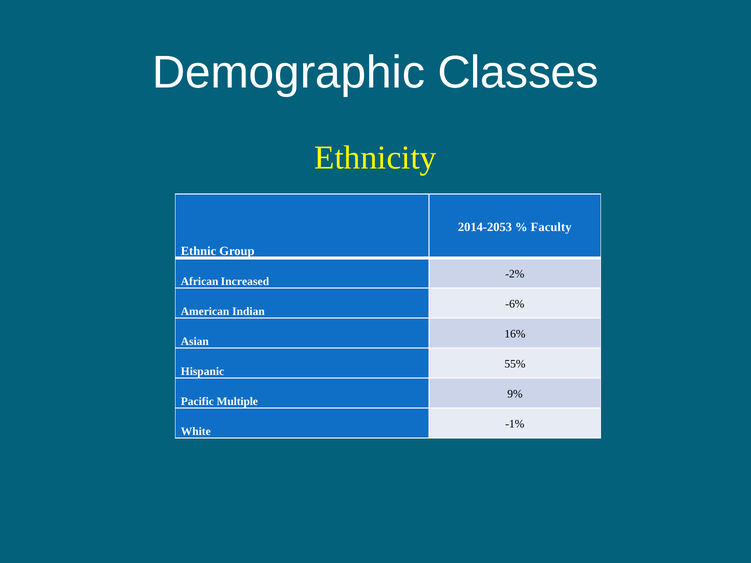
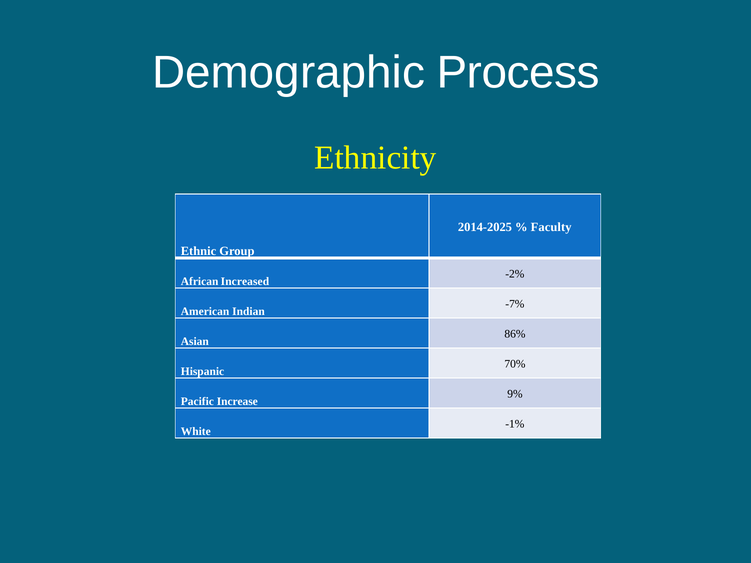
Classes: Classes -> Process (518, 73)
2014-2053: 2014-2053 -> 2014-2025 (485, 227)
-6%: -6% -> -7% (515, 304)
16%: 16% -> 86% (515, 334)
55%: 55% -> 70% (515, 364)
Multiple: Multiple -> Increase (237, 402)
